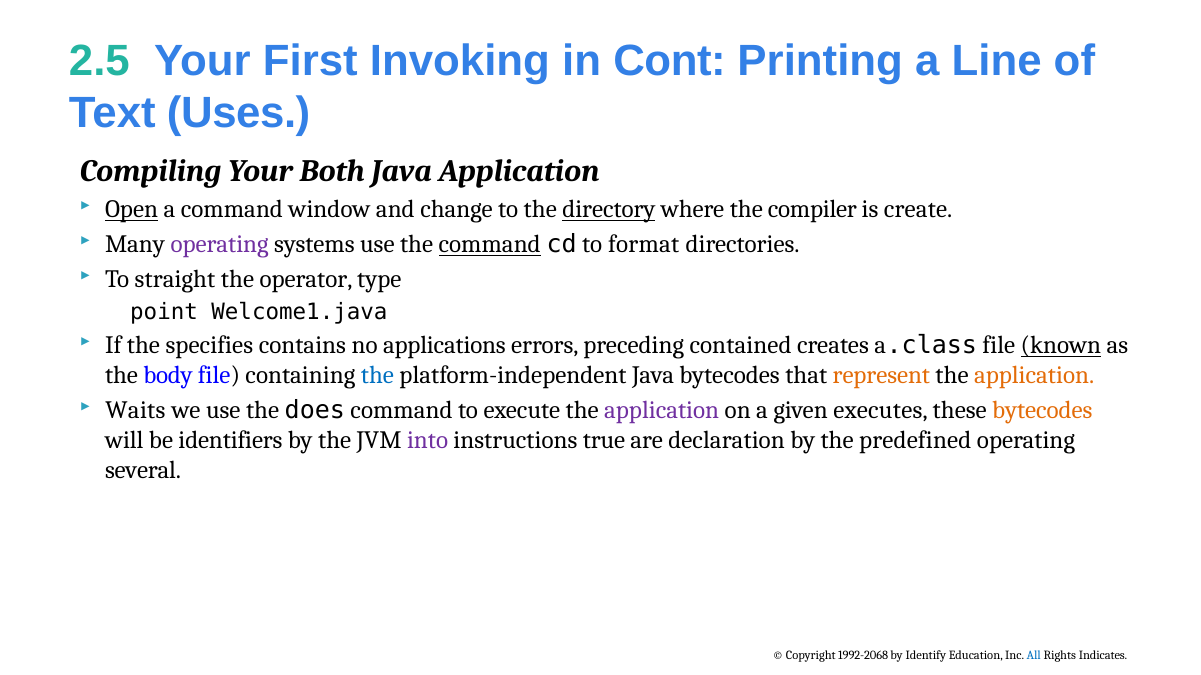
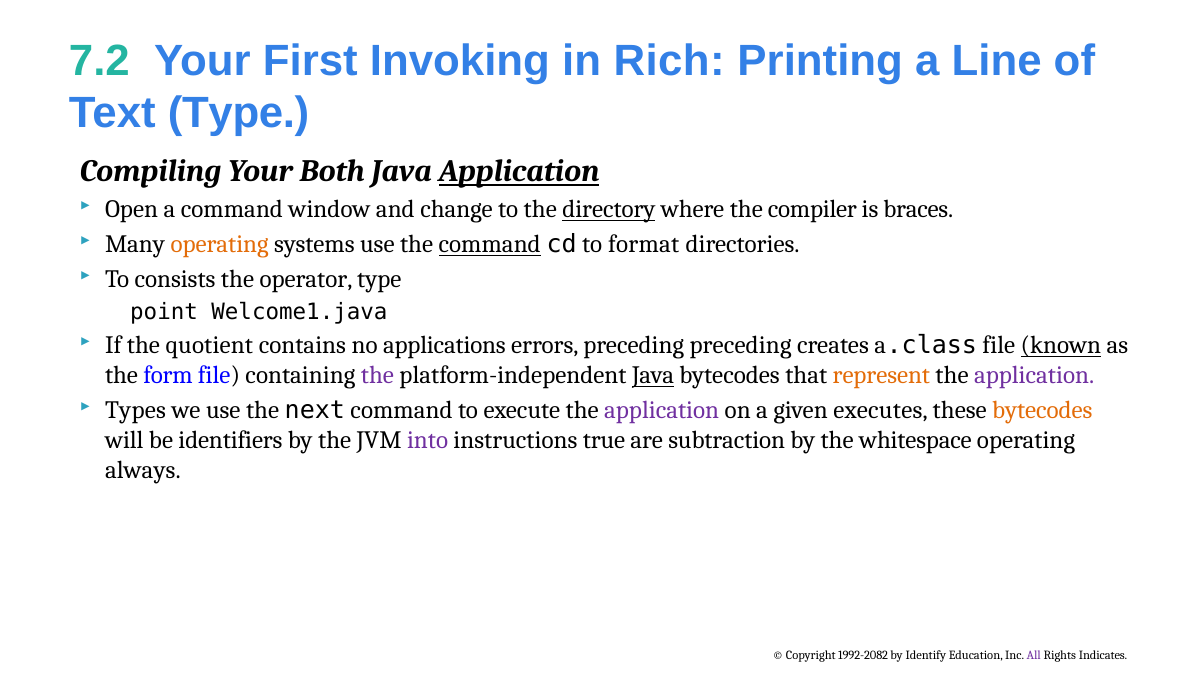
2.5: 2.5 -> 7.2 (99, 61)
Cont: Cont -> Rich (669, 61)
Text Uses: Uses -> Type (239, 113)
Application underline: none -> present (519, 171)
Open underline: present -> none (132, 210)
create: create -> braces (918, 210)
operating colour: purple -> orange (220, 245)
straight: straight -> consists (175, 280)
specifies: specifies -> quotient (209, 346)
preceding contained: contained -> preceding (741, 346)
body: body -> form (168, 376)
the colour: blue -> purple (377, 376)
Java underline: none -> present (653, 376)
application colour: orange -> purple (1034, 376)
Waits: Waits -> Types (135, 411)
does: does -> next (315, 411)
declaration: declaration -> subtraction (727, 441)
predefined: predefined -> whitespace (915, 441)
several: several -> always (143, 471)
1992-2068: 1992-2068 -> 1992-2082 (863, 656)
All colour: blue -> purple (1034, 656)
